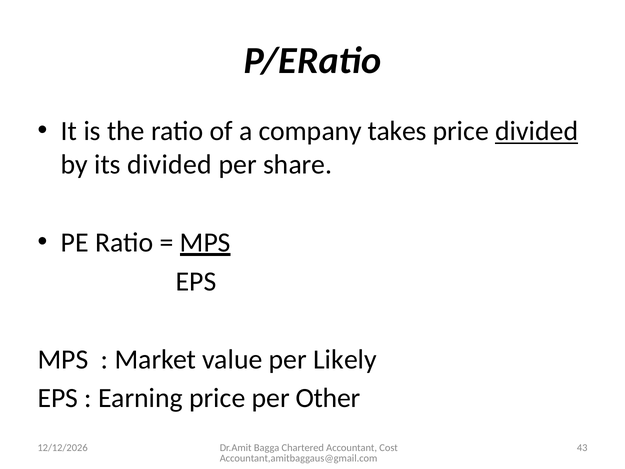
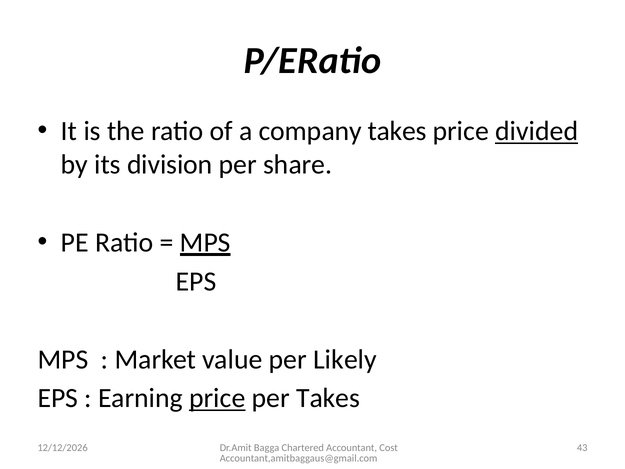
its divided: divided -> division (170, 165)
price underline: none -> present (217, 398)
per Other: Other -> Takes (328, 398)
